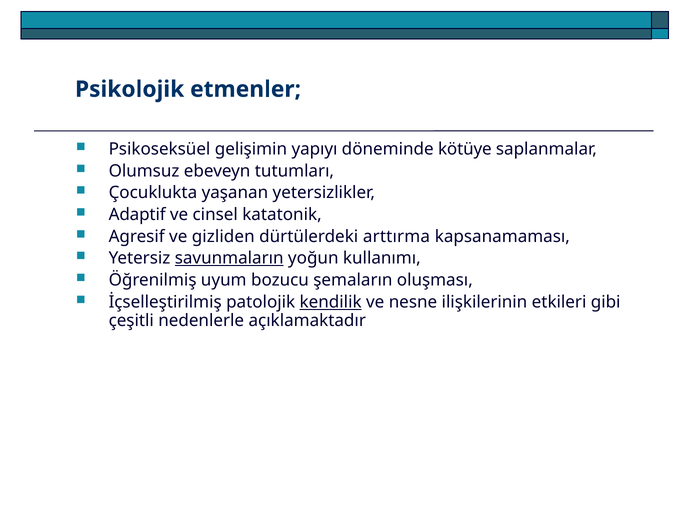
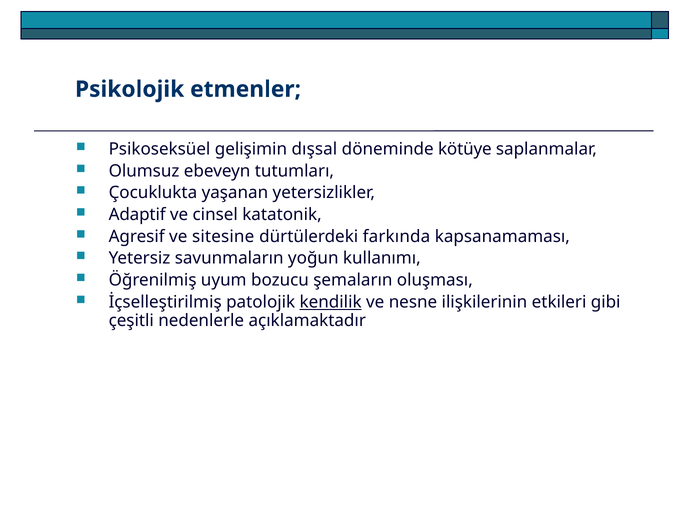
yapıyı: yapıyı -> dışsal (314, 149)
gizliden: gizliden -> sitesine (223, 236)
arttırma: arttırma -> farkında (396, 236)
savunmaların underline: present -> none (229, 258)
